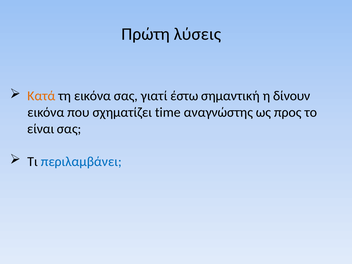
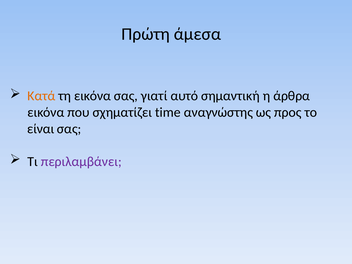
λύσεις: λύσεις -> άμεσα (197, 34)
έστω: έστω -> αυτό (184, 96)
δίνουν: δίνουν -> άρθρα (292, 96)
περιλαμβάνει colour: blue -> purple (81, 162)
